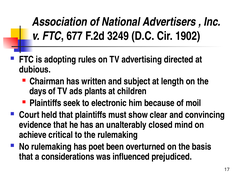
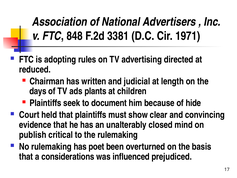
677: 677 -> 848 (75, 36)
3249: 3249 -> 3381 (118, 36)
1902: 1902 -> 1971 (188, 36)
dubious: dubious -> reduced (35, 69)
subject: subject -> judicial (137, 81)
electronic: electronic -> document (109, 103)
moil: moil -> hide (193, 103)
achieve: achieve -> publish (33, 135)
